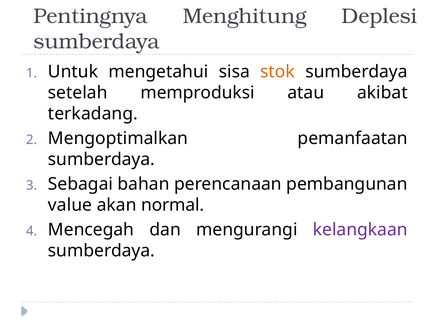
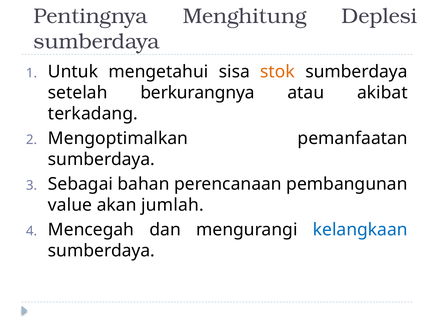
memproduksi: memproduksi -> berkurangnya (198, 93)
normal: normal -> jumlah (172, 205)
kelangkaan colour: purple -> blue (360, 229)
